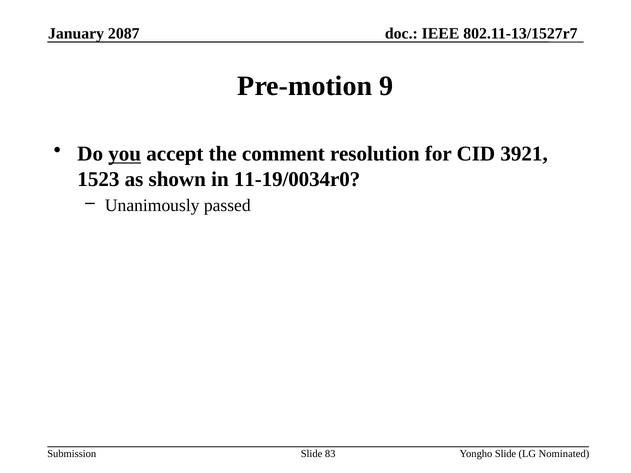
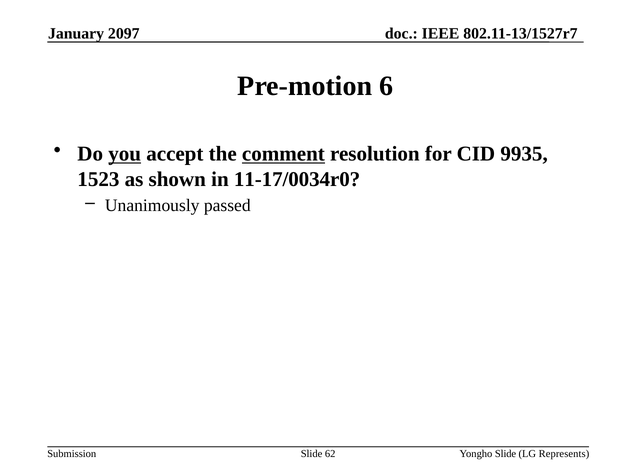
2087: 2087 -> 2097 (124, 34)
9: 9 -> 6 (386, 86)
comment underline: none -> present (283, 154)
3921: 3921 -> 9935 (524, 154)
11-19/0034r0: 11-19/0034r0 -> 11-17/0034r0 (297, 179)
83: 83 -> 62 (330, 454)
Nominated: Nominated -> Represents (564, 454)
